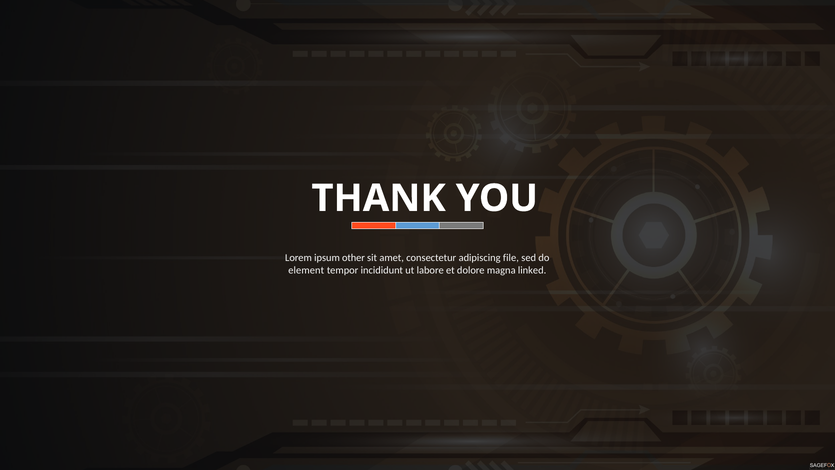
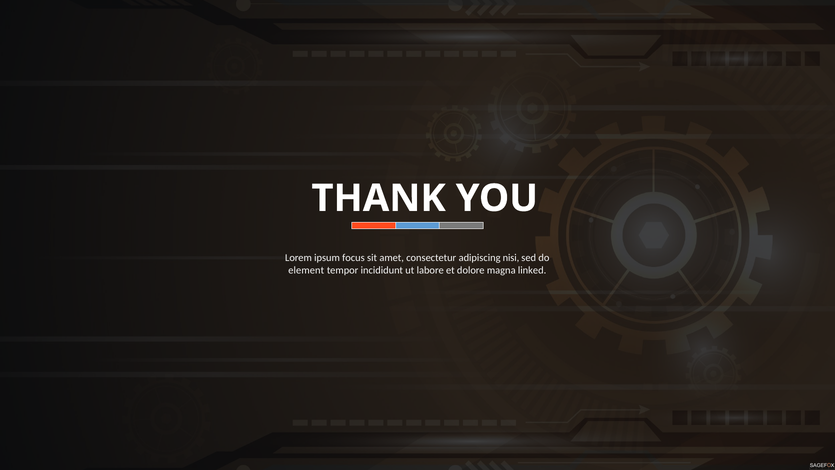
other: other -> focus (353, 258)
file: file -> nisi (511, 258)
